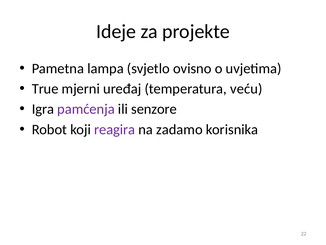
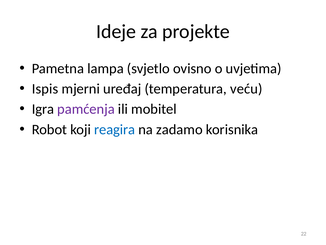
True: True -> Ispis (45, 89)
senzore: senzore -> mobitel (154, 109)
reagira colour: purple -> blue (115, 129)
